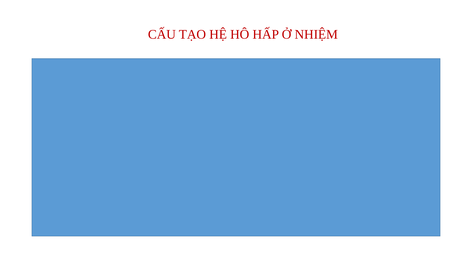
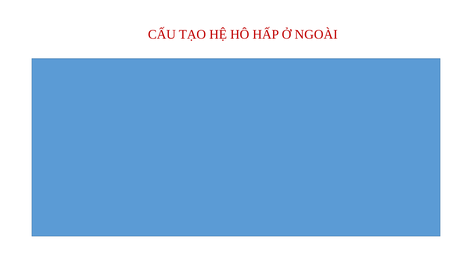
NHIỆM: NHIỆM -> NGOÀI (316, 35)
